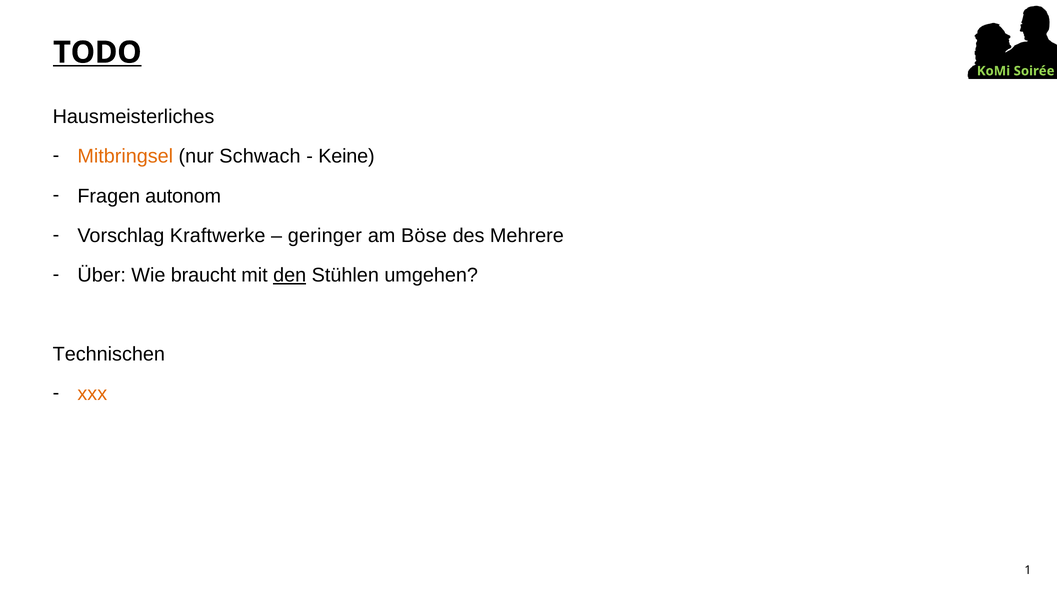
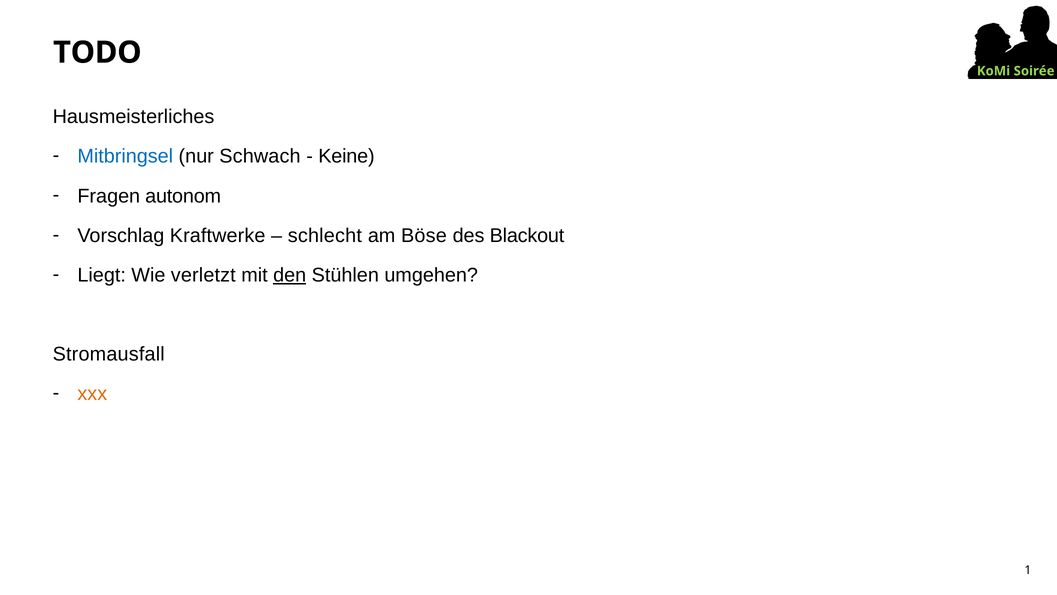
TODO underline: present -> none (97, 52)
Mitbringsel colour: orange -> blue (125, 156)
geringer: geringer -> schlecht (325, 235)
Mehrere: Mehrere -> Blackout (527, 235)
Über: Über -> Liegt (102, 275)
braucht: braucht -> verletzt (203, 275)
Technischen: Technischen -> Stromausfall (109, 354)
